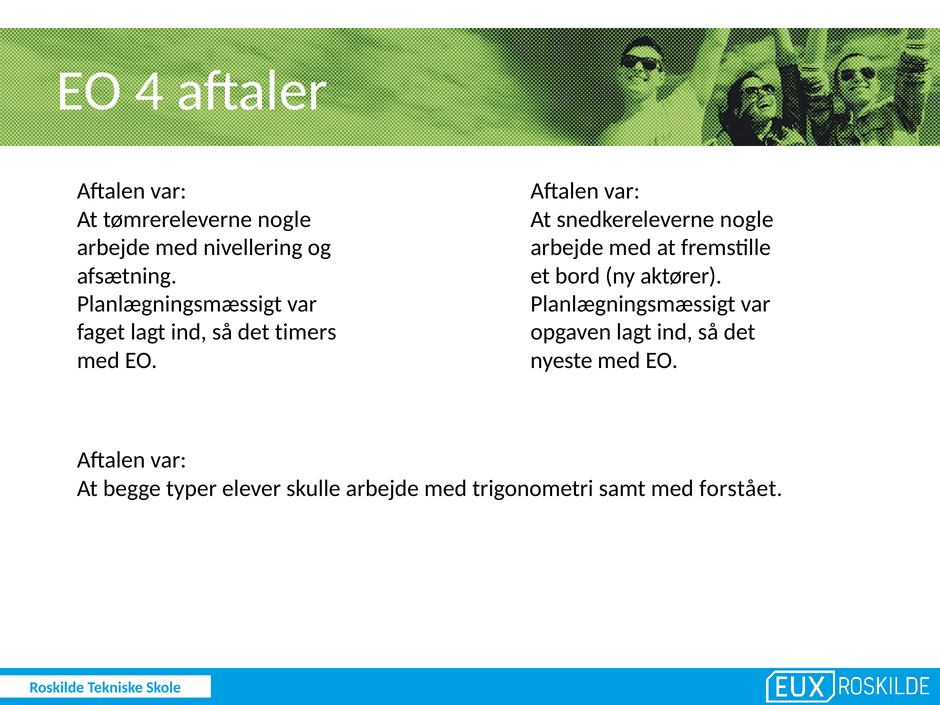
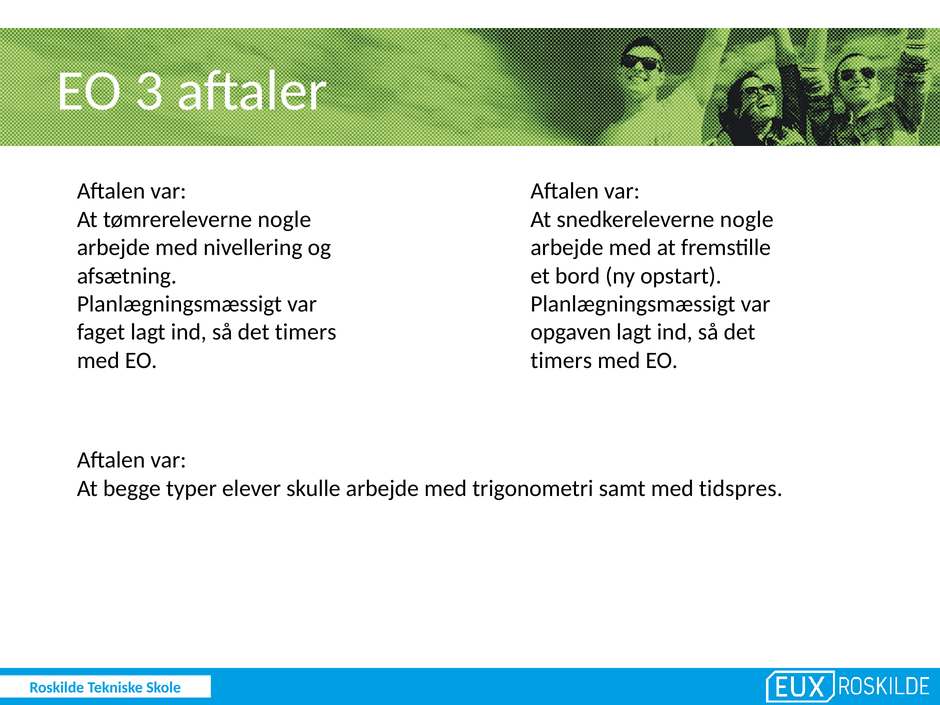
4: 4 -> 3 (149, 91)
aktører: aktører -> opstart (681, 276)
nyeste: nyeste -> timers (561, 360)
forstået: forstået -> tidspres (741, 488)
